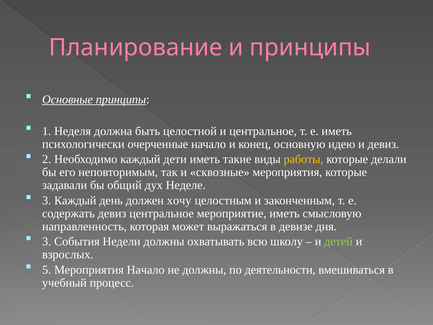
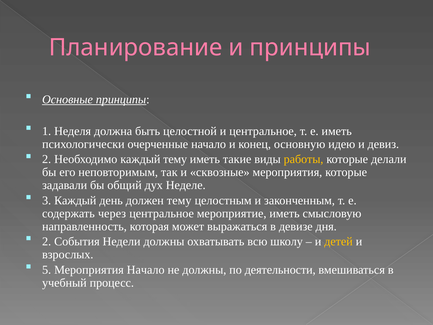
каждый дети: дети -> тему (175, 159)
должен хочу: хочу -> тему (179, 200)
содержать девиз: девиз -> через (112, 213)
3: 3 -> 2 (47, 241)
детей colour: light green -> yellow (339, 241)
